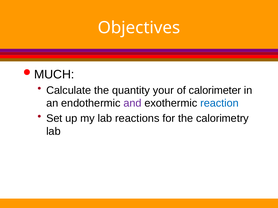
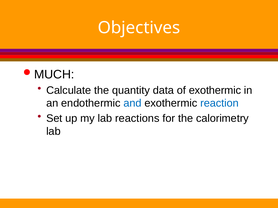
your: your -> data (163, 91)
of calorimeter: calorimeter -> exothermic (215, 91)
and colour: purple -> blue (133, 103)
